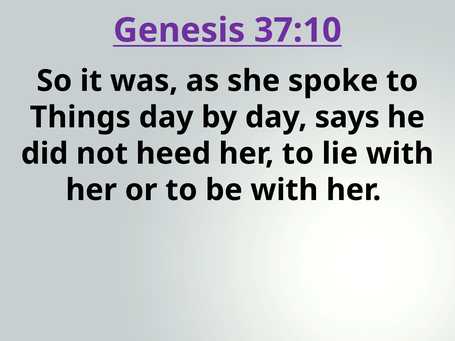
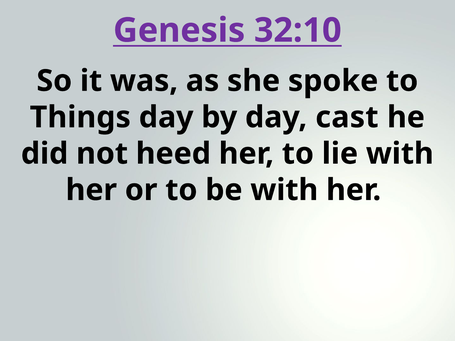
37:10: 37:10 -> 32:10 (298, 30)
says: says -> cast (347, 117)
